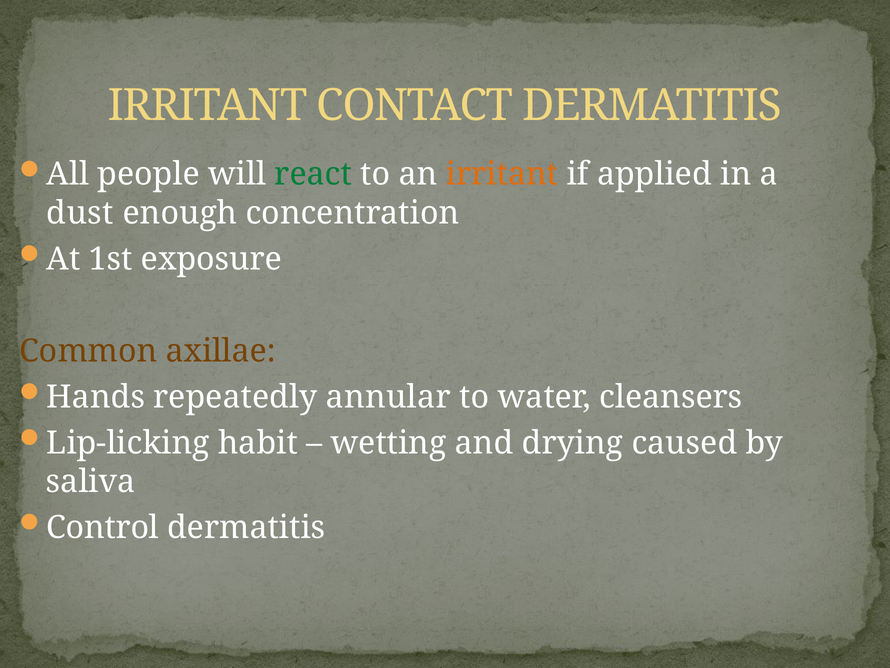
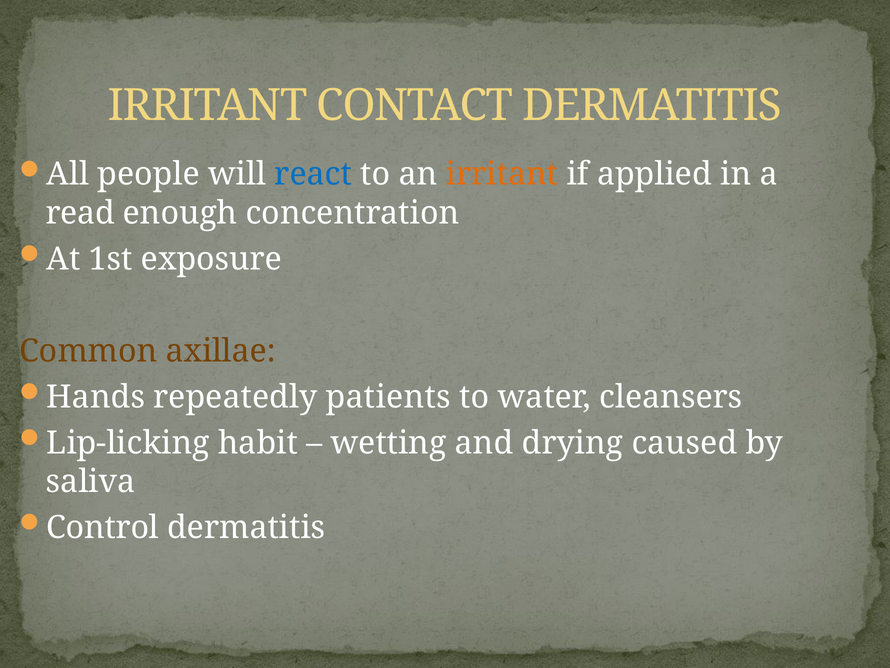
react colour: green -> blue (313, 174)
dust: dust -> read (80, 213)
annular: annular -> patients (388, 397)
